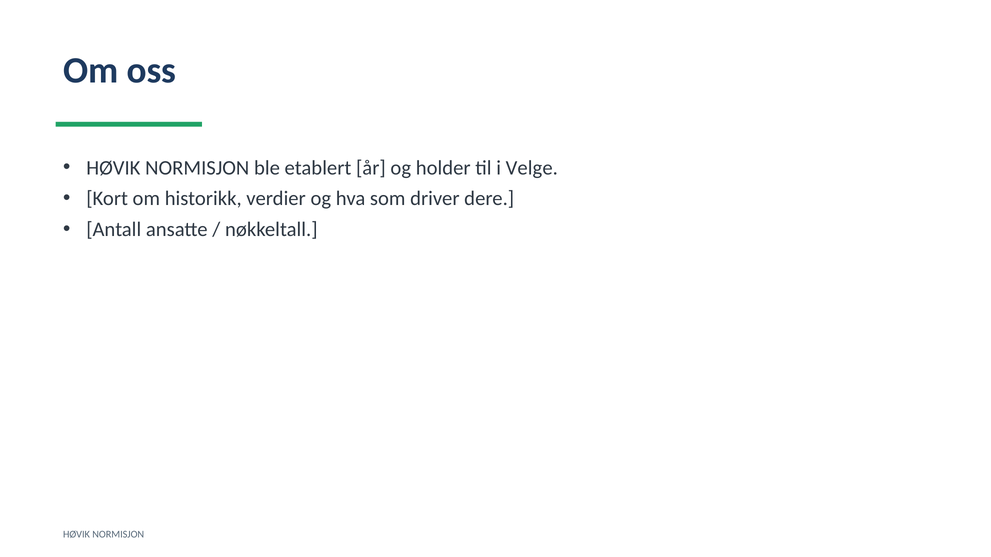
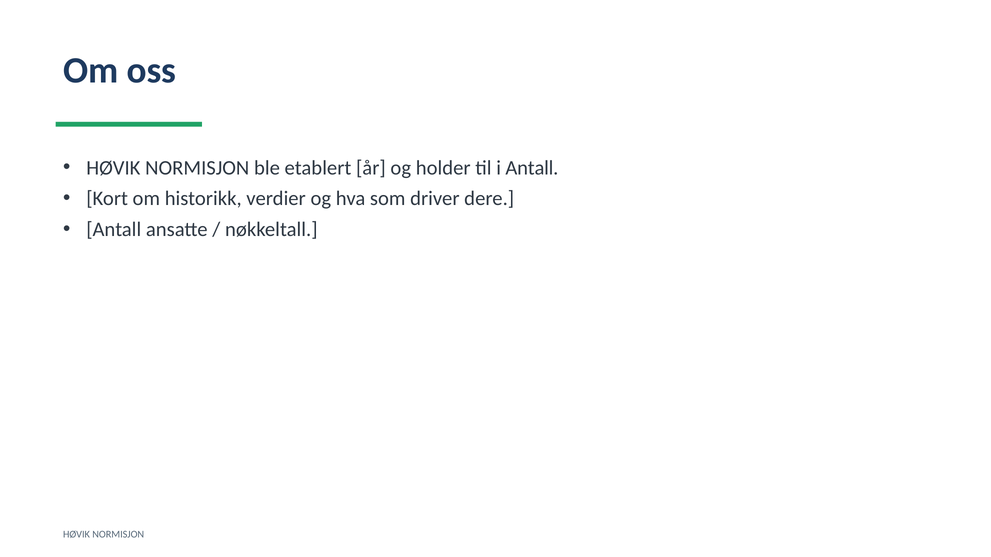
i Velge: Velge -> Antall (532, 168)
